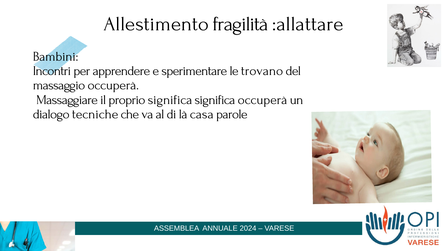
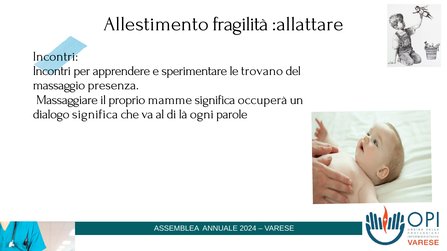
Bambini: Bambini -> Incontri (55, 56)
massaggio occuperà: occuperà -> presenza (113, 85)
proprio significa: significa -> mamme (170, 100)
dialogo tecniche: tecniche -> significa (95, 114)
casa: casa -> ogni (202, 114)
